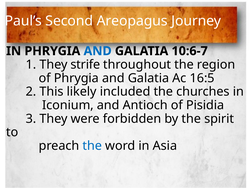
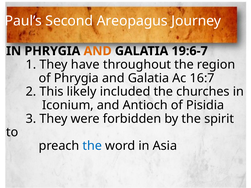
AND colour: blue -> orange (98, 51)
10:6-7: 10:6-7 -> 19:6-7 (190, 51)
strife: strife -> have (85, 65)
16:5: 16:5 -> 16:7 (202, 78)
